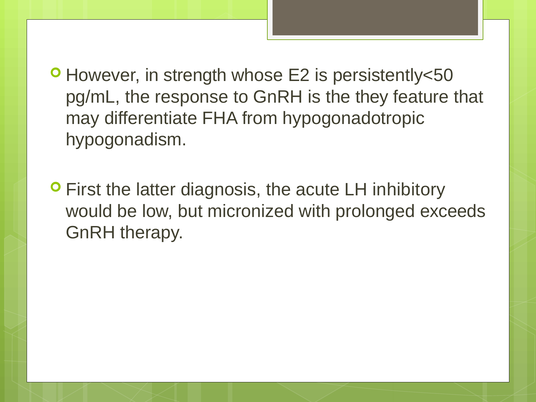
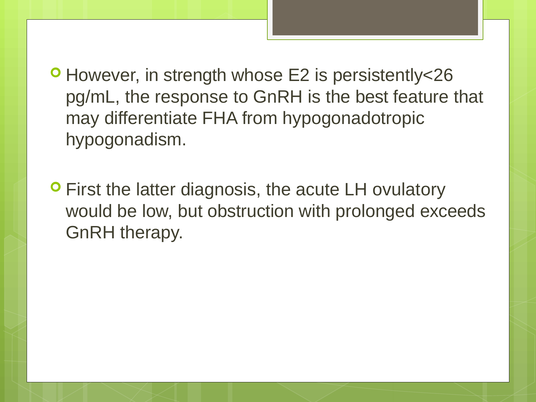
persistently<50: persistently<50 -> persistently<26 (393, 75)
they: they -> best (372, 97)
inhibitory: inhibitory -> ovulatory (409, 190)
micronized: micronized -> obstruction (251, 211)
